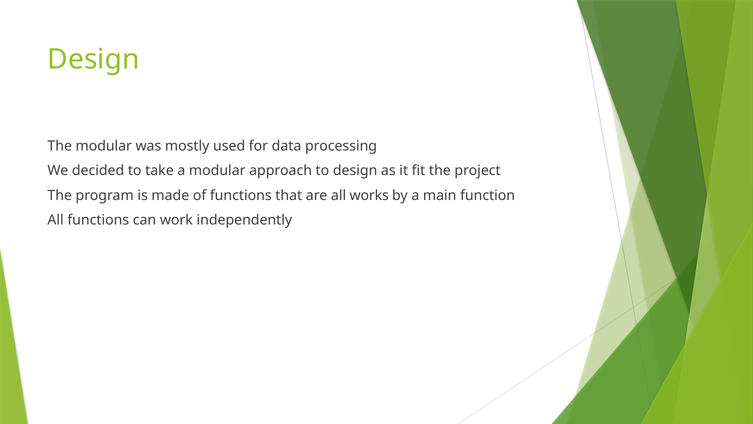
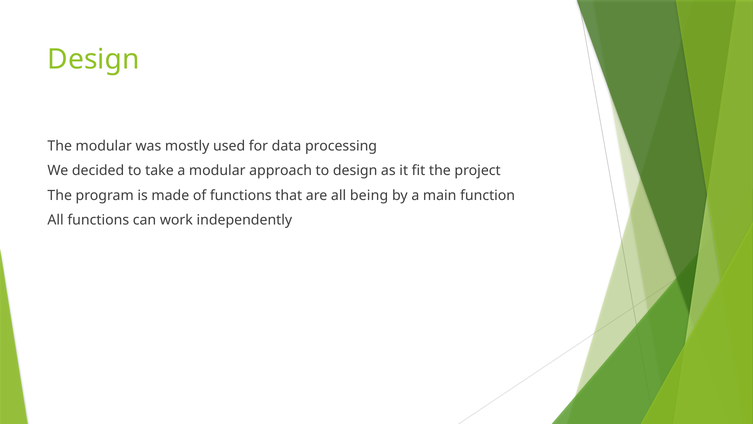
works: works -> being (369, 195)
